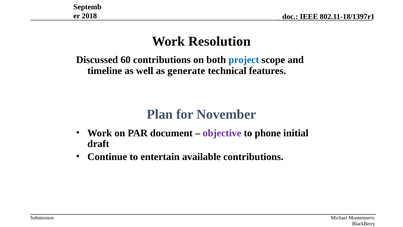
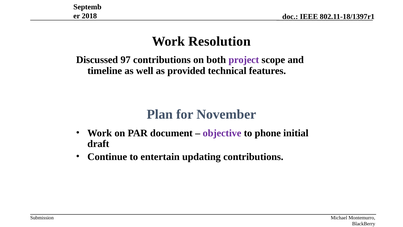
60: 60 -> 97 (126, 60)
project colour: blue -> purple (244, 60)
generate: generate -> provided (186, 71)
available: available -> updating (201, 157)
